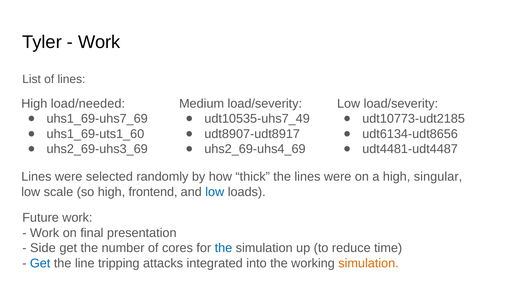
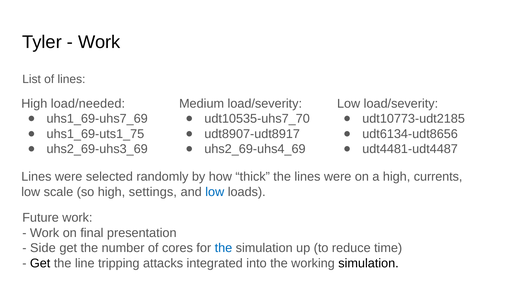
udt10535-uhs7_49: udt10535-uhs7_49 -> udt10535-uhs7_70 (257, 119)
uhs1_69-uts1_60: uhs1_69-uts1_60 -> uhs1_69-uts1_75 (95, 134)
singular: singular -> currents (438, 176)
frontend: frontend -> settings (153, 192)
Get colour: blue -> black (40, 263)
simulation colour: orange -> black (369, 263)
